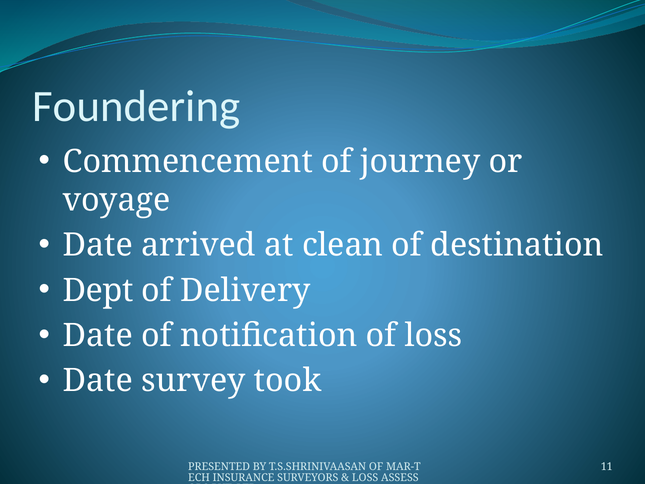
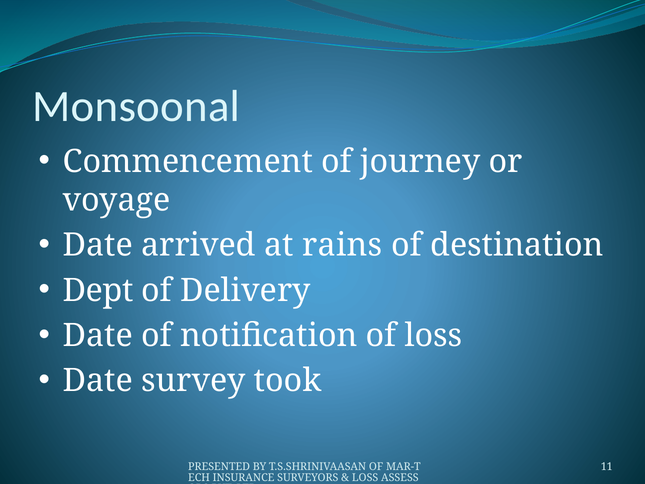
Foundering: Foundering -> Monsoonal (136, 107)
clean: clean -> rains (342, 245)
